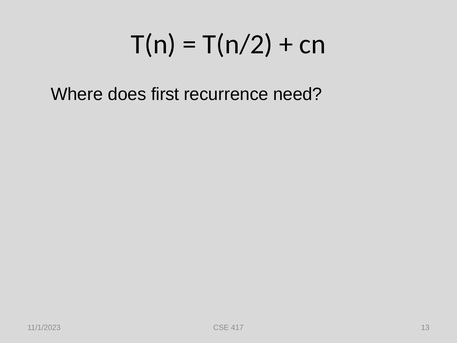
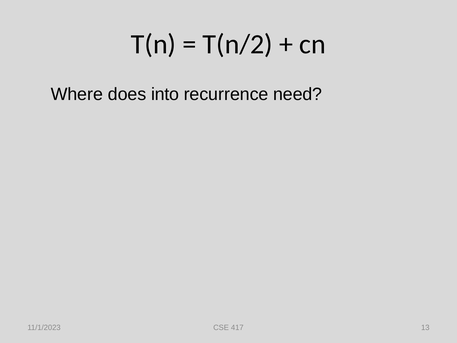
first: first -> into (165, 94)
